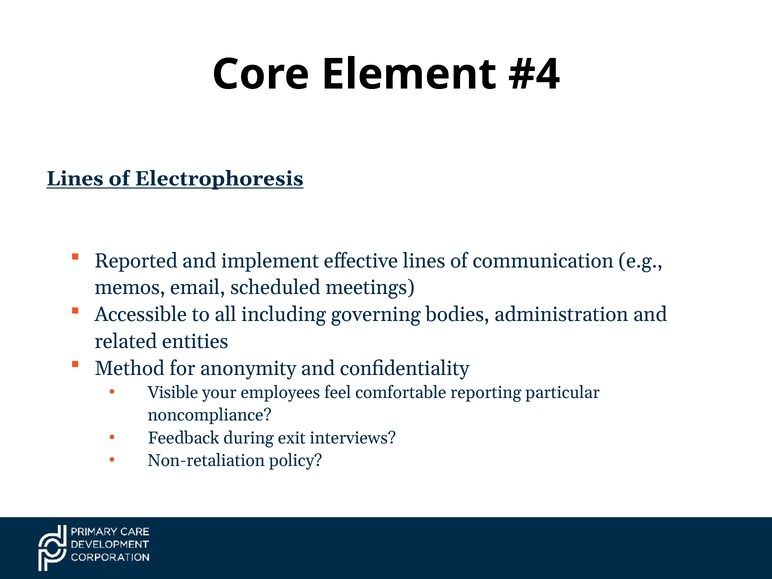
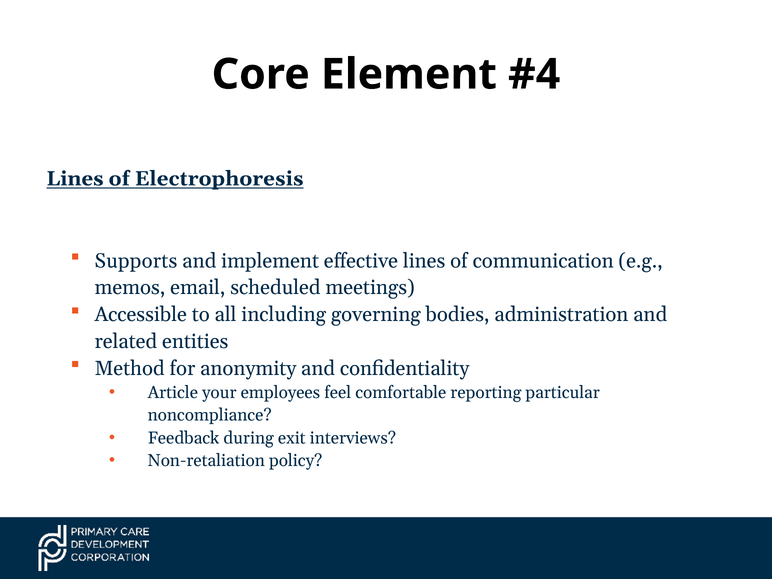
Reported: Reported -> Supports (136, 261)
Visible: Visible -> Article (173, 393)
